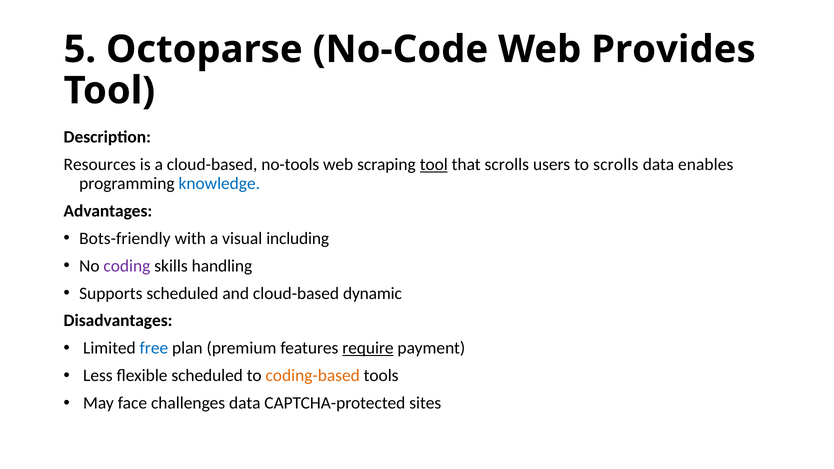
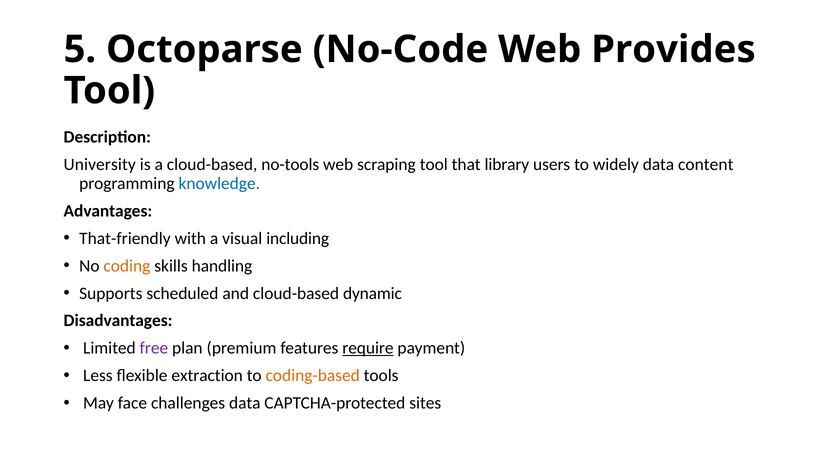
Resources: Resources -> University (100, 165)
tool underline: present -> none (434, 165)
that scrolls: scrolls -> library (507, 165)
to scrolls: scrolls -> widely (616, 165)
enables: enables -> content (706, 165)
Bots-friendly: Bots-friendly -> That-friendly (125, 238)
coding colour: purple -> orange (127, 266)
free colour: blue -> purple (154, 348)
flexible scheduled: scheduled -> extraction (207, 376)
